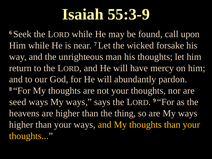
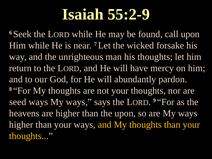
55:3-9: 55:3-9 -> 55:2-9 (129, 14)
the thing: thing -> upon (125, 113)
